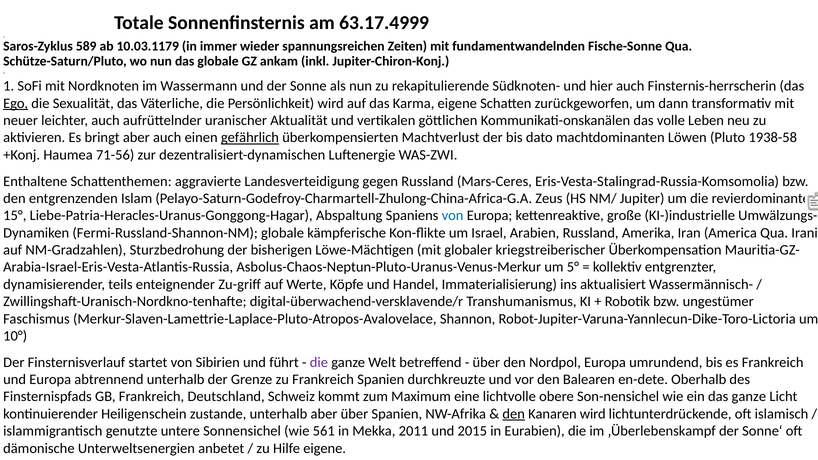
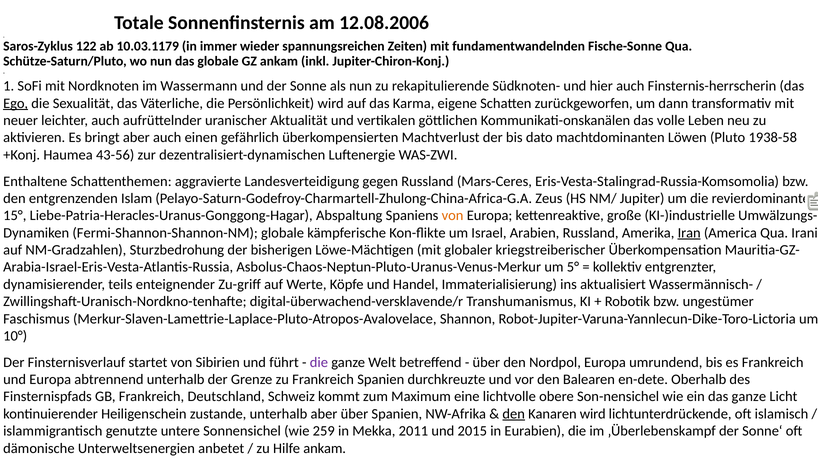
63.17.4999: 63.17.4999 -> 12.08.2006 (384, 23)
589: 589 -> 122 (86, 46)
gefährlich underline: present -> none (250, 138)
71-56: 71-56 -> 43-56 (115, 155)
von colour: blue -> orange (453, 216)
Fermi-Russland-Shannon-NM: Fermi-Russland-Shannon-NM -> Fermi-Shannon-Shannon-NM (165, 233)
Iran underline: none -> present (689, 233)
561: 561 -> 259 (324, 431)
Hilfe eigene: eigene -> ankam (325, 448)
